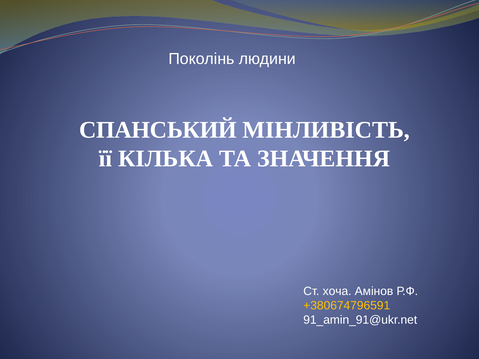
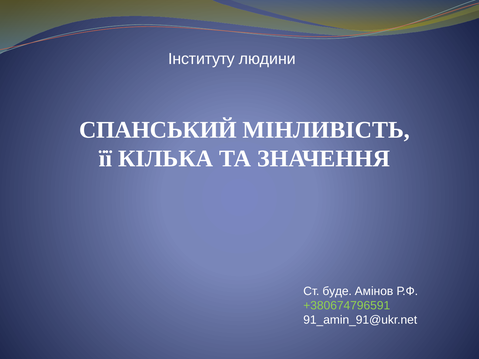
Поколінь: Поколінь -> Інституту (202, 59)
хоча: хоча -> буде (337, 291)
+380674796591 colour: yellow -> light green (347, 306)
